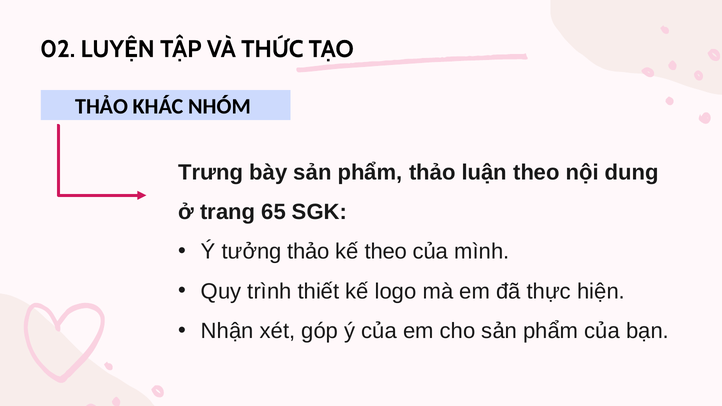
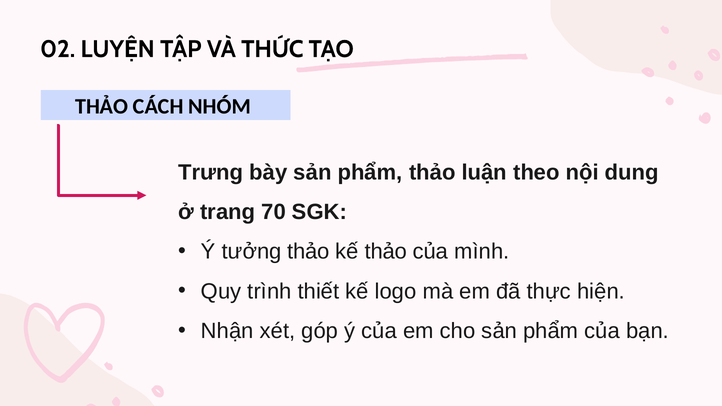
KHÁC: KHÁC -> CÁCH (158, 107)
65: 65 -> 70 (274, 212)
kế theo: theo -> thảo (386, 252)
